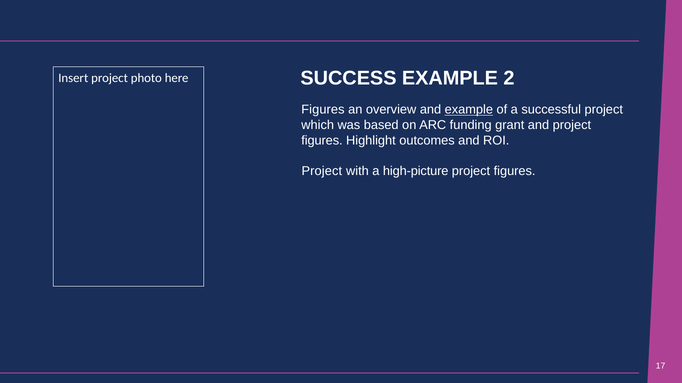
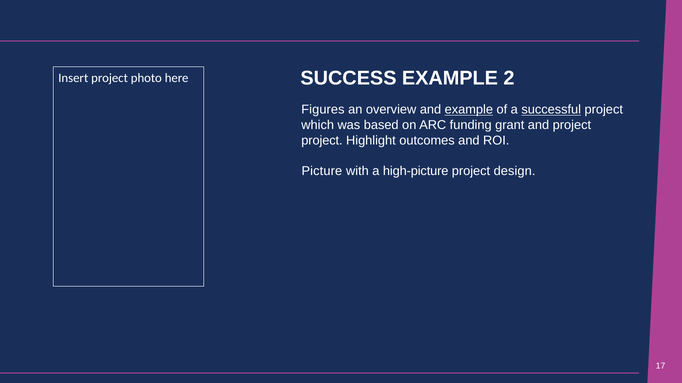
successful underline: none -> present (551, 110)
figures: figures -> project (322, 141)
Project: Project -> Picture (322, 171)
figures: figures -> design (515, 171)
